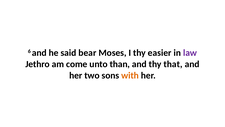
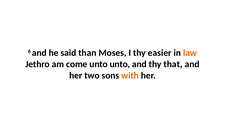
bear: bear -> than (87, 53)
law colour: purple -> orange (190, 53)
unto than: than -> unto (120, 64)
